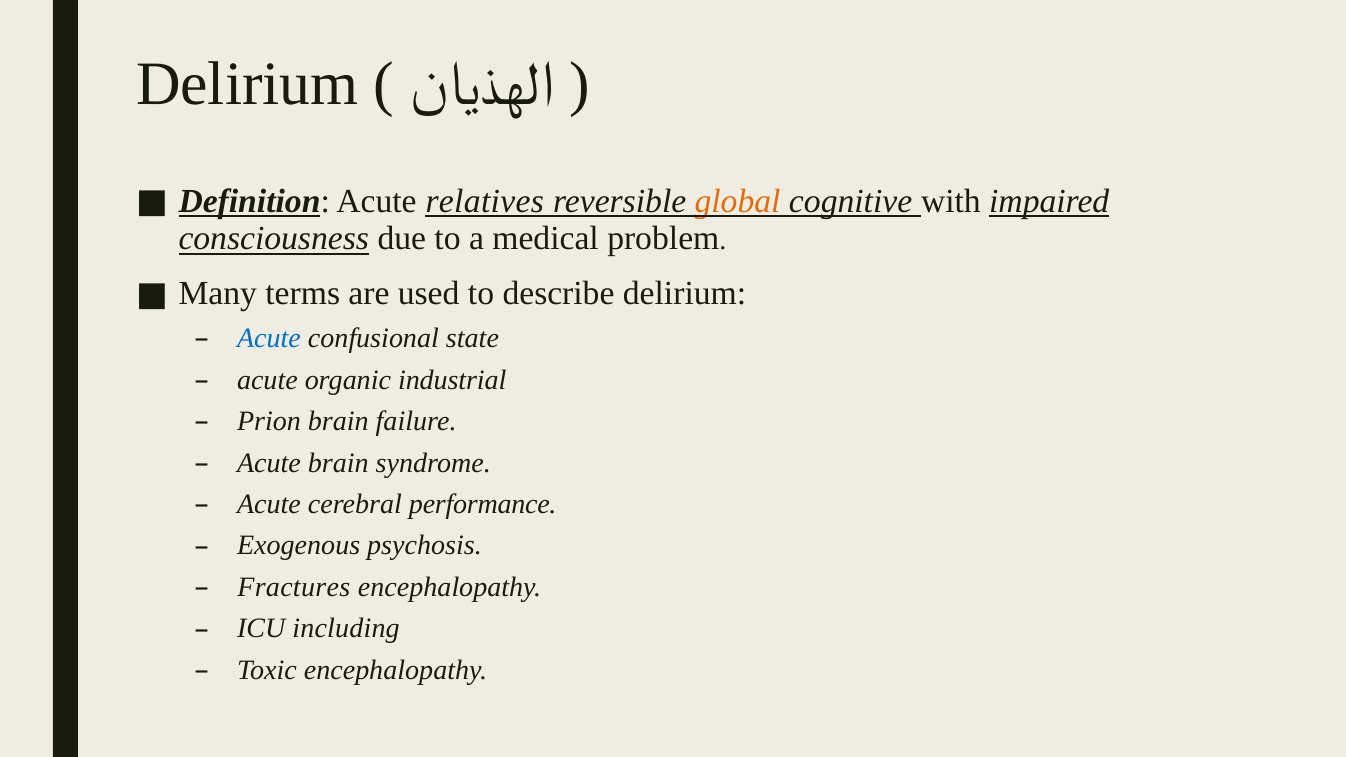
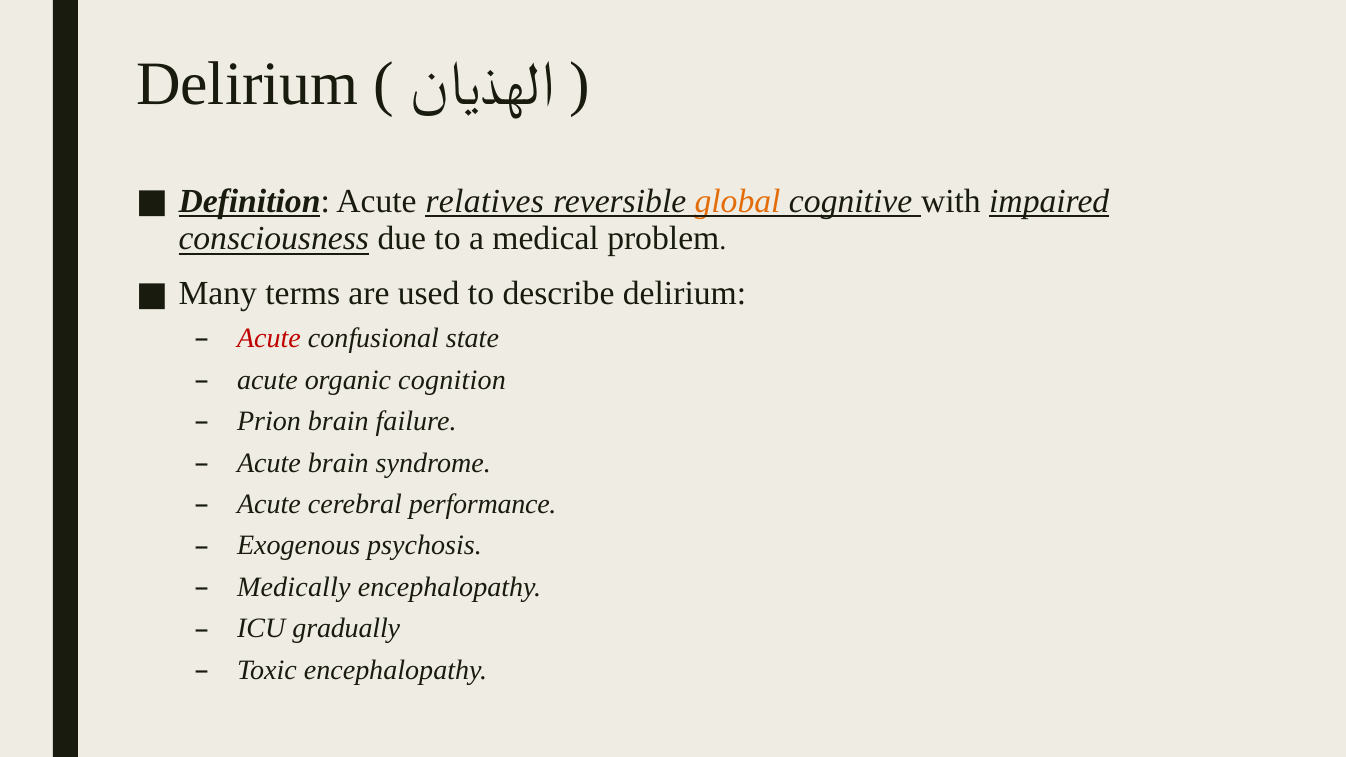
Acute colour: blue -> red (269, 338)
industrial: industrial -> cognition (452, 380)
Fractures: Fractures -> Medically (294, 587)
including: including -> gradually (346, 629)
